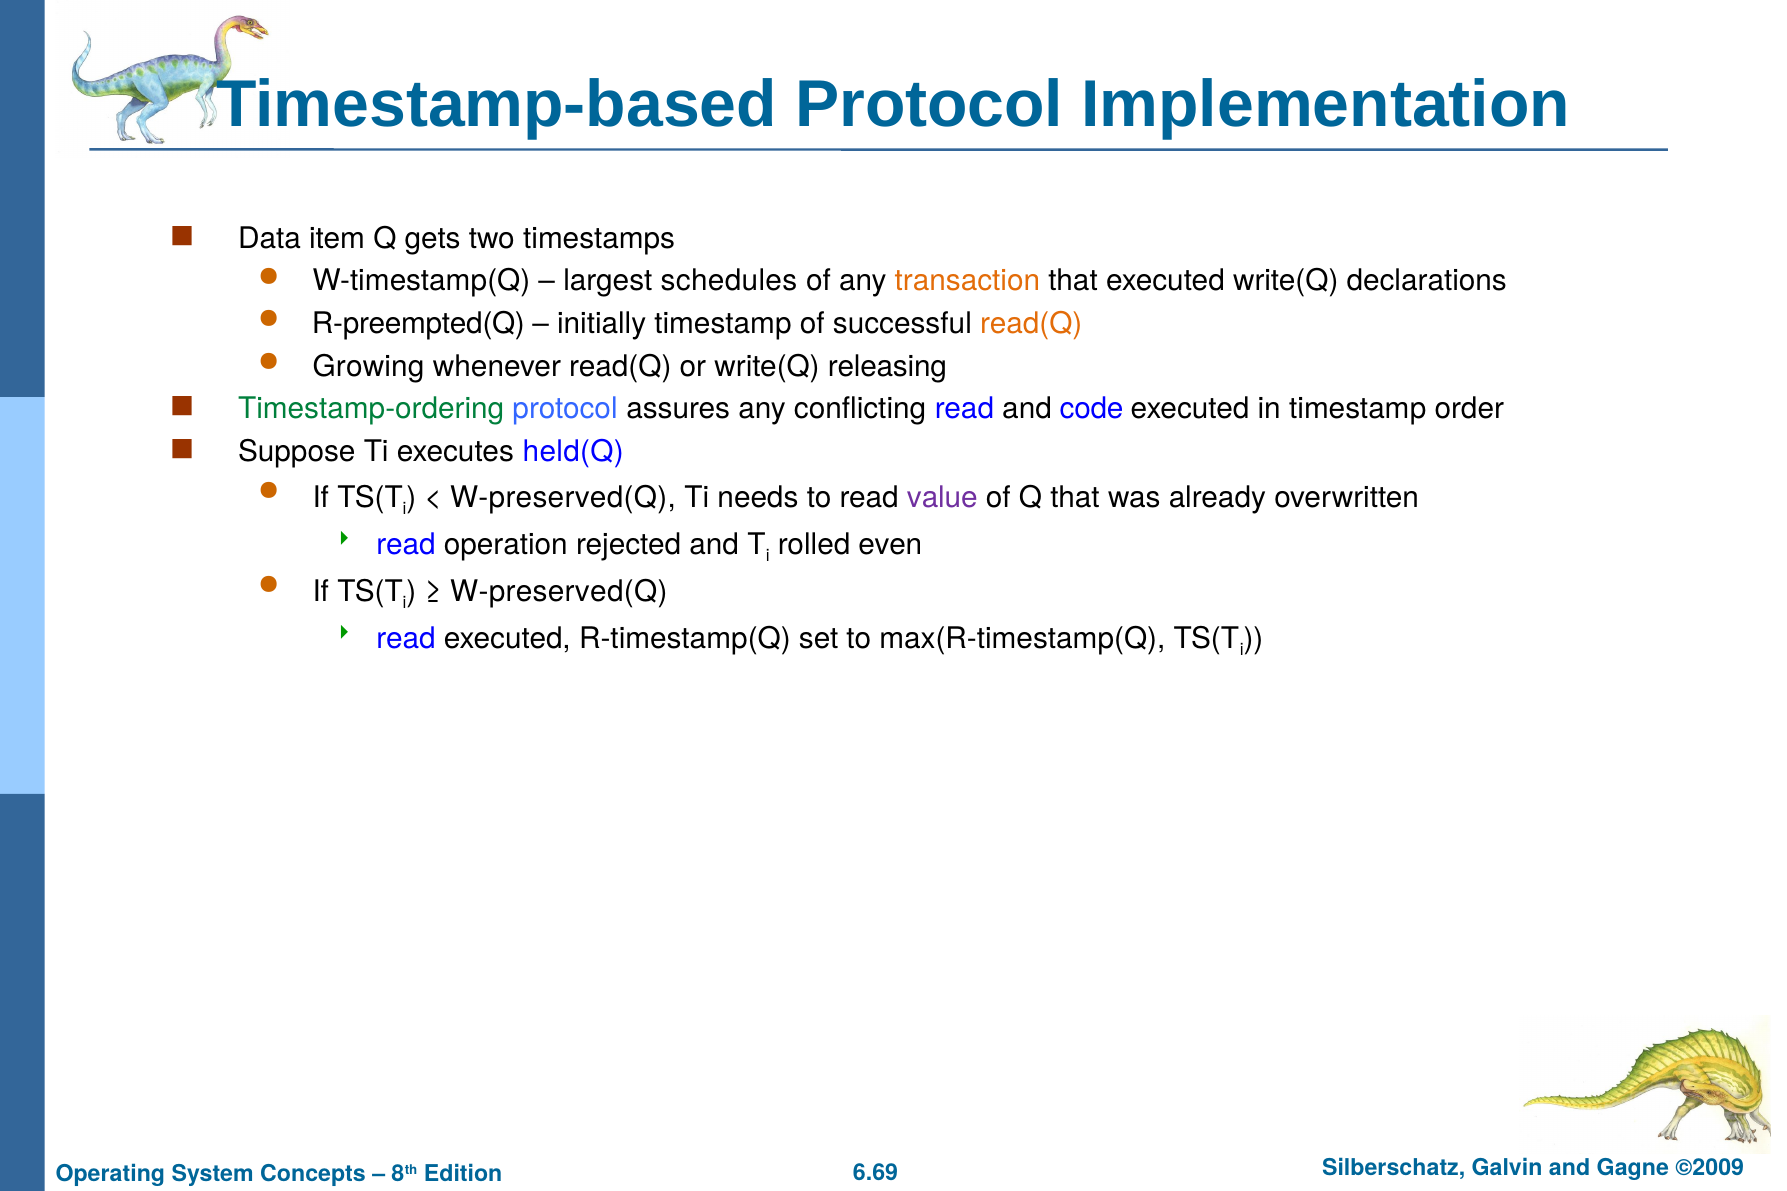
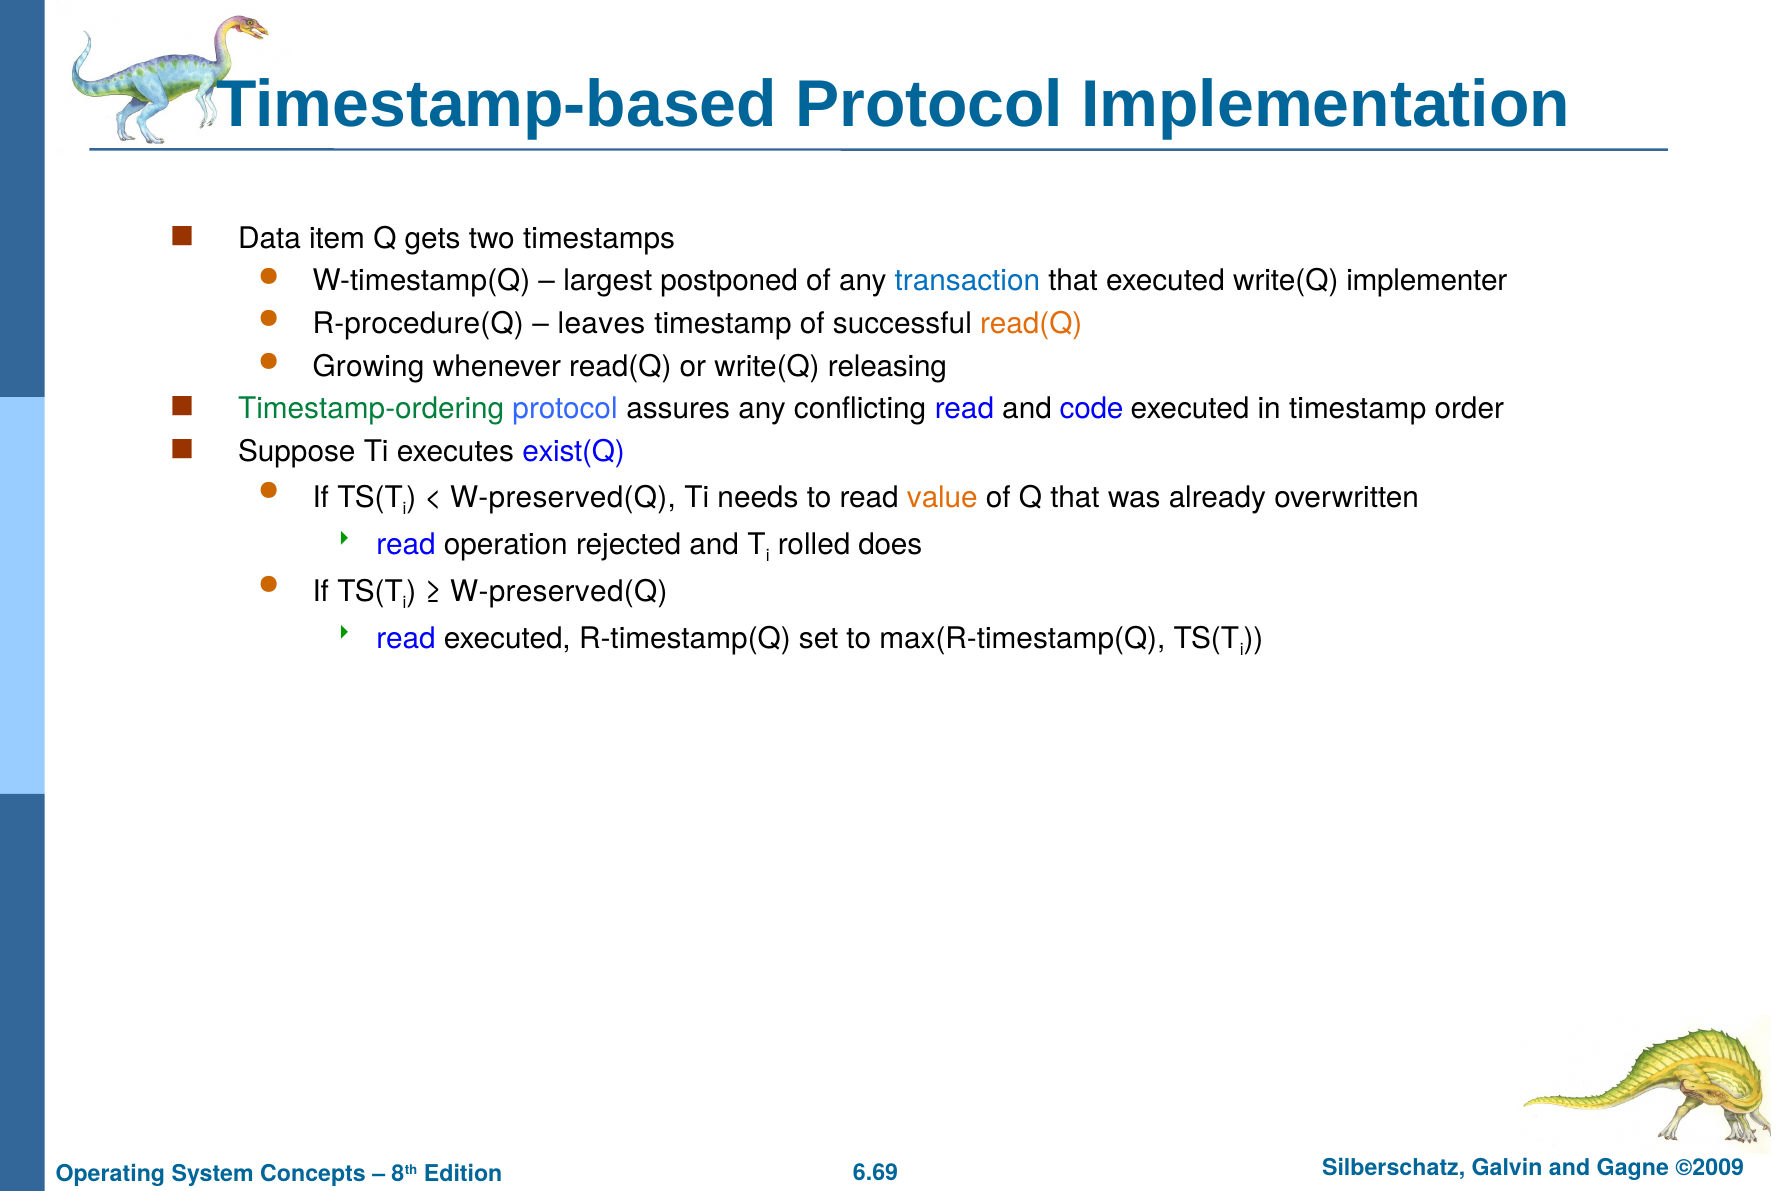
schedules: schedules -> postponed (729, 281)
transaction colour: orange -> blue (967, 281)
declarations: declarations -> implementer (1427, 281)
R-preempted(Q: R-preempted(Q -> R-procedure(Q (418, 324)
initially: initially -> leaves (602, 324)
held(Q: held(Q -> exist(Q (573, 452)
value colour: purple -> orange (942, 498)
even: even -> does (890, 545)
